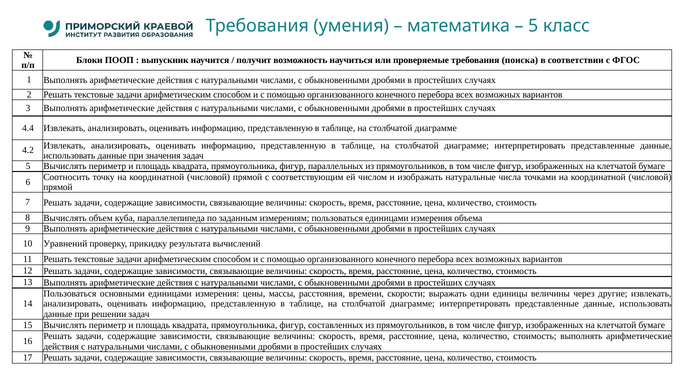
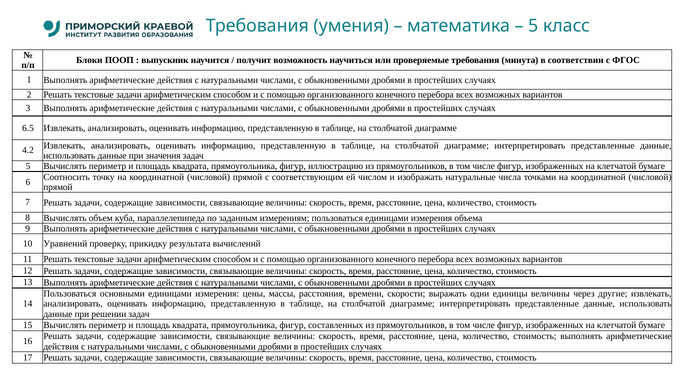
поиска: поиска -> минута (520, 60)
4.4: 4.4 -> 6.5 (28, 128)
параллельных: параллельных -> иллюстрацию (336, 166)
